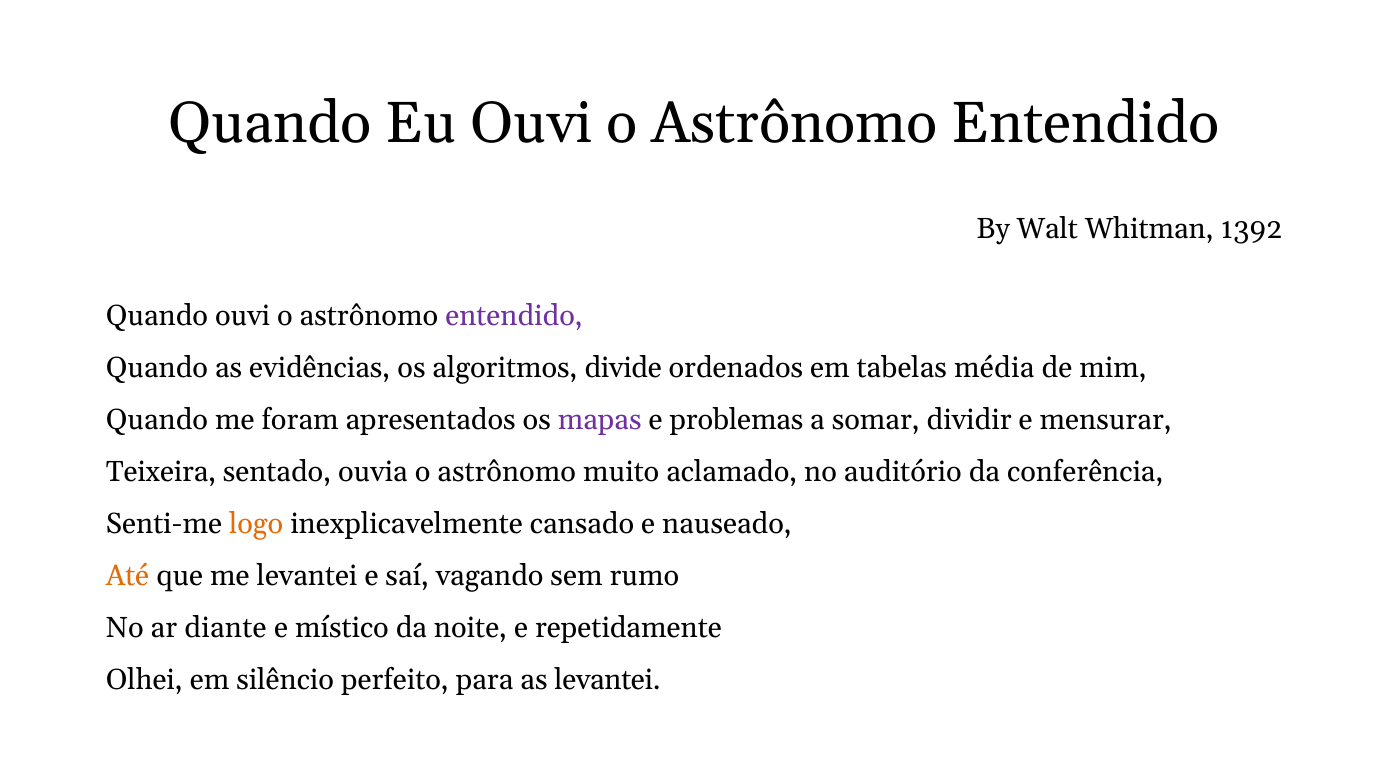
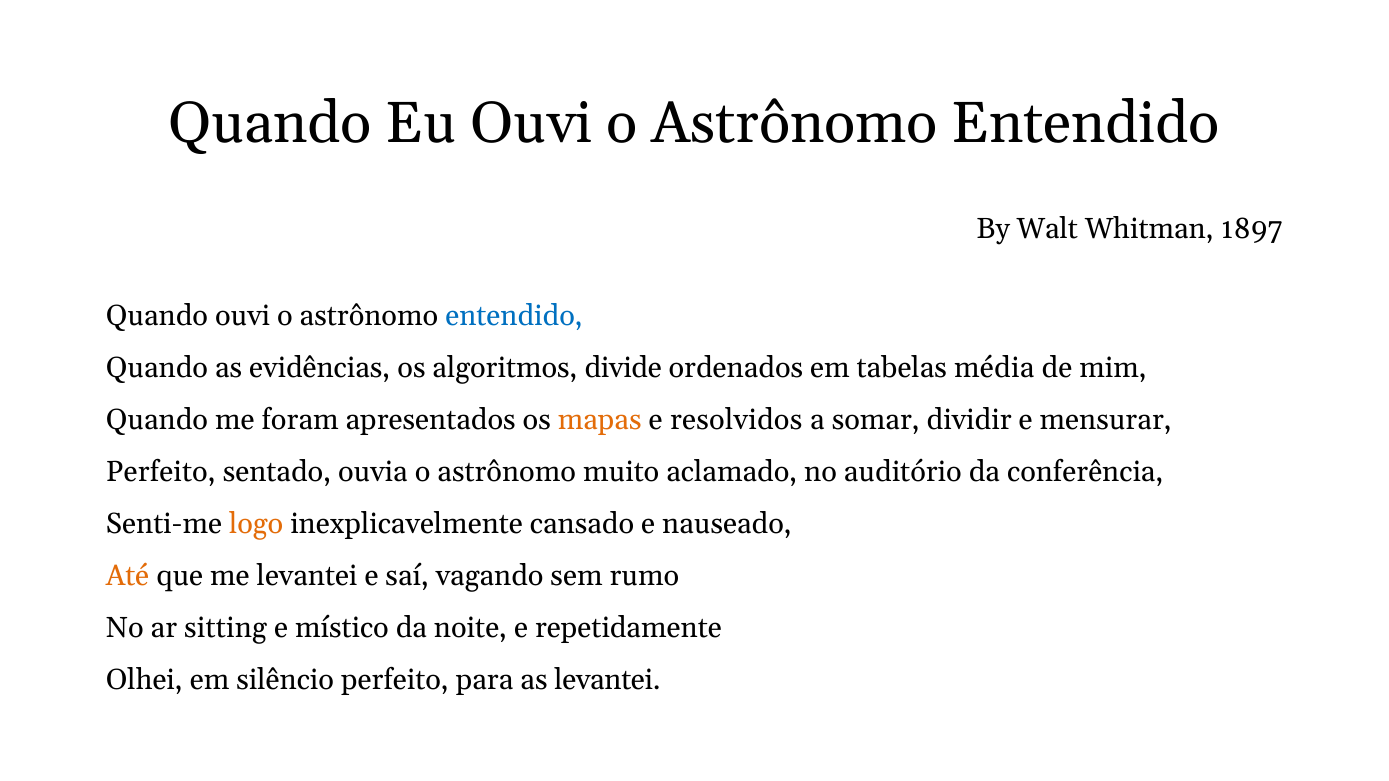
1392: 1392 -> 1897 (1252, 229)
entendido colour: purple -> blue (514, 316)
mapas colour: purple -> orange (600, 420)
problemas: problemas -> resolvidos (736, 420)
Teixeira: Teixeira -> Perfeito (161, 472)
diante: diante -> sitting (225, 628)
